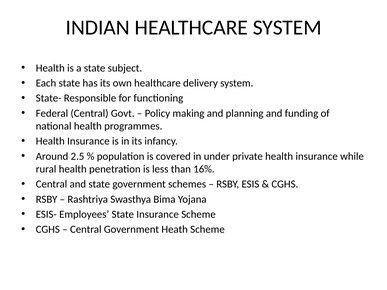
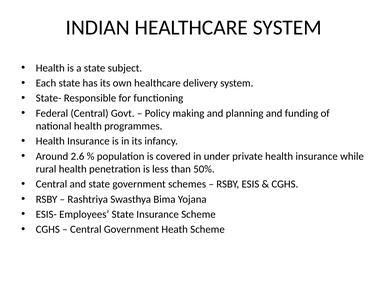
2.5: 2.5 -> 2.6 (77, 156)
16%: 16% -> 50% (204, 169)
